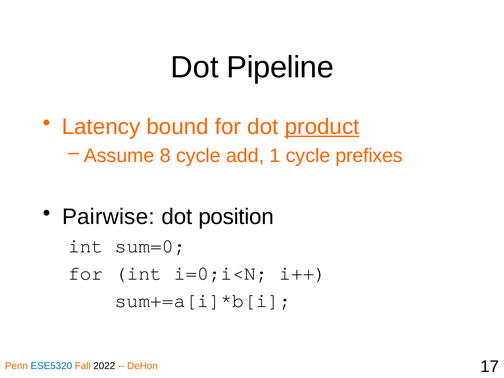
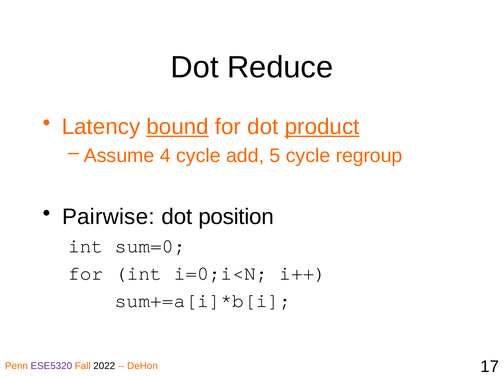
Pipeline: Pipeline -> Reduce (280, 67)
bound underline: none -> present (178, 127)
8: 8 -> 4 (165, 156)
1: 1 -> 5 (275, 156)
prefixes: prefixes -> regroup (369, 156)
ESE5320 colour: blue -> purple (51, 366)
